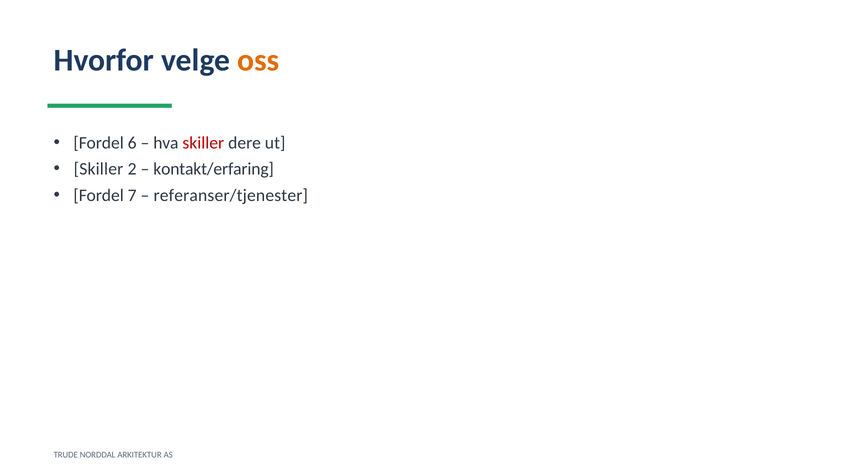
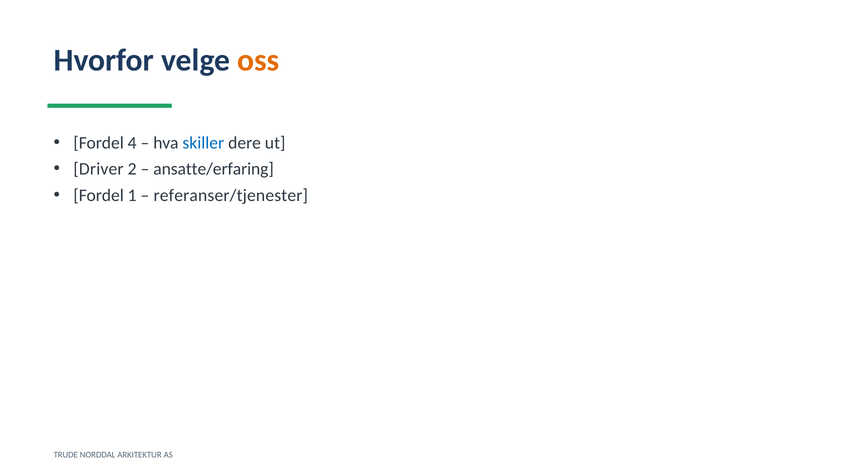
6: 6 -> 4 (132, 143)
skiller colour: red -> blue (203, 143)
Skiller: Skiller -> Driver (99, 169)
kontakt/erfaring: kontakt/erfaring -> ansatte/erfaring (214, 169)
7: 7 -> 1 (132, 195)
